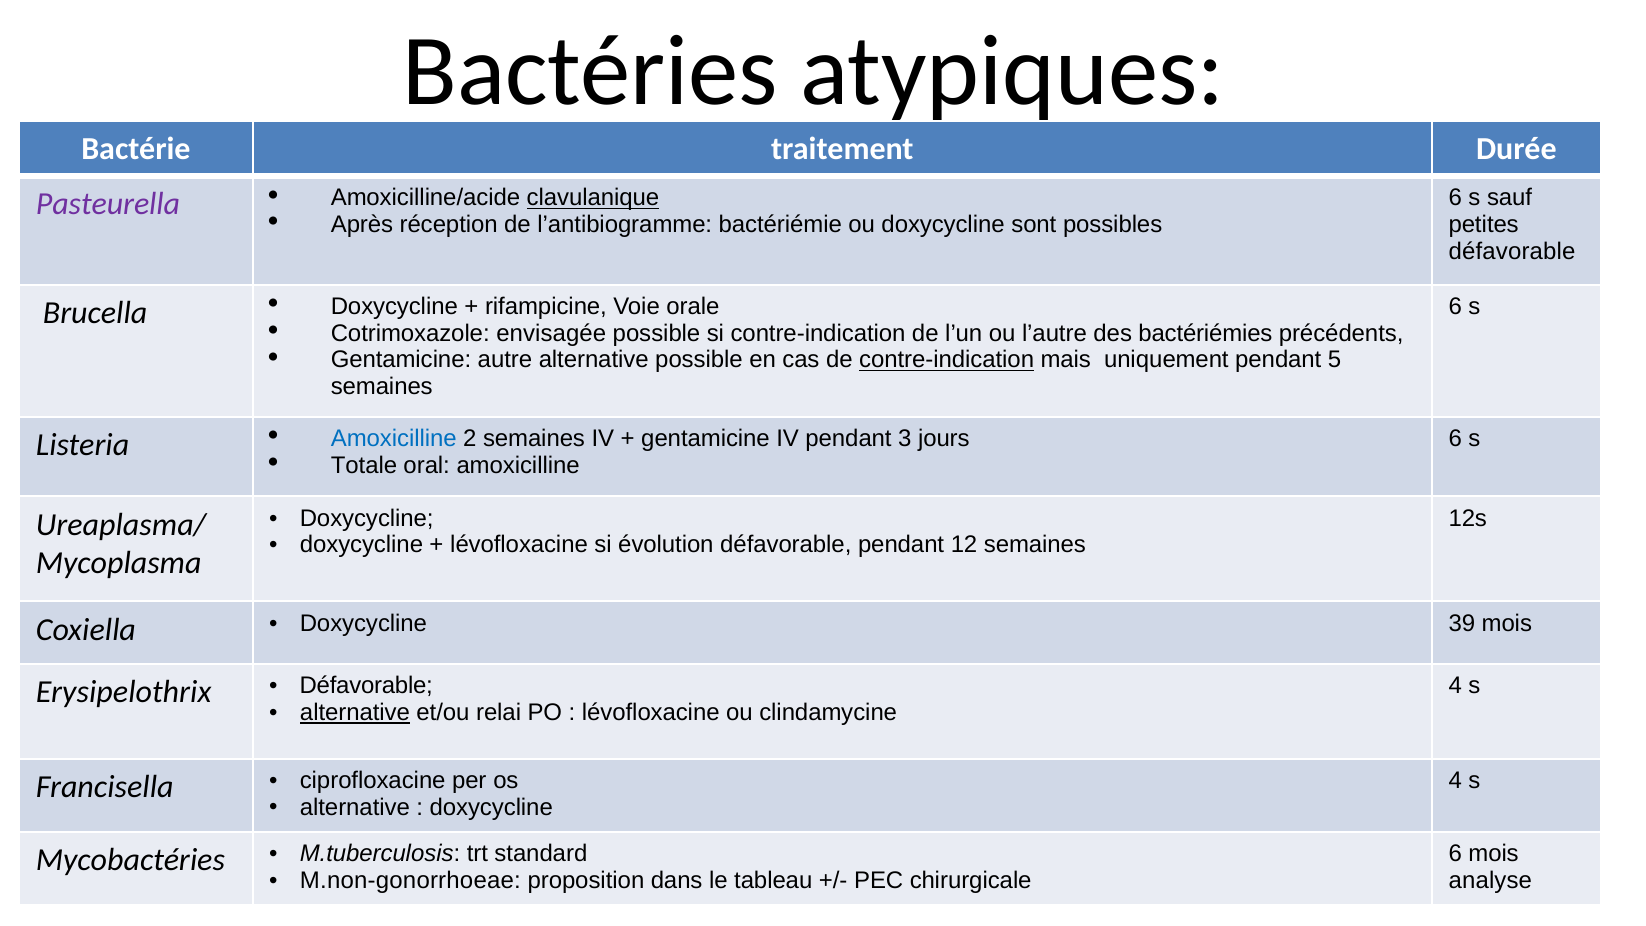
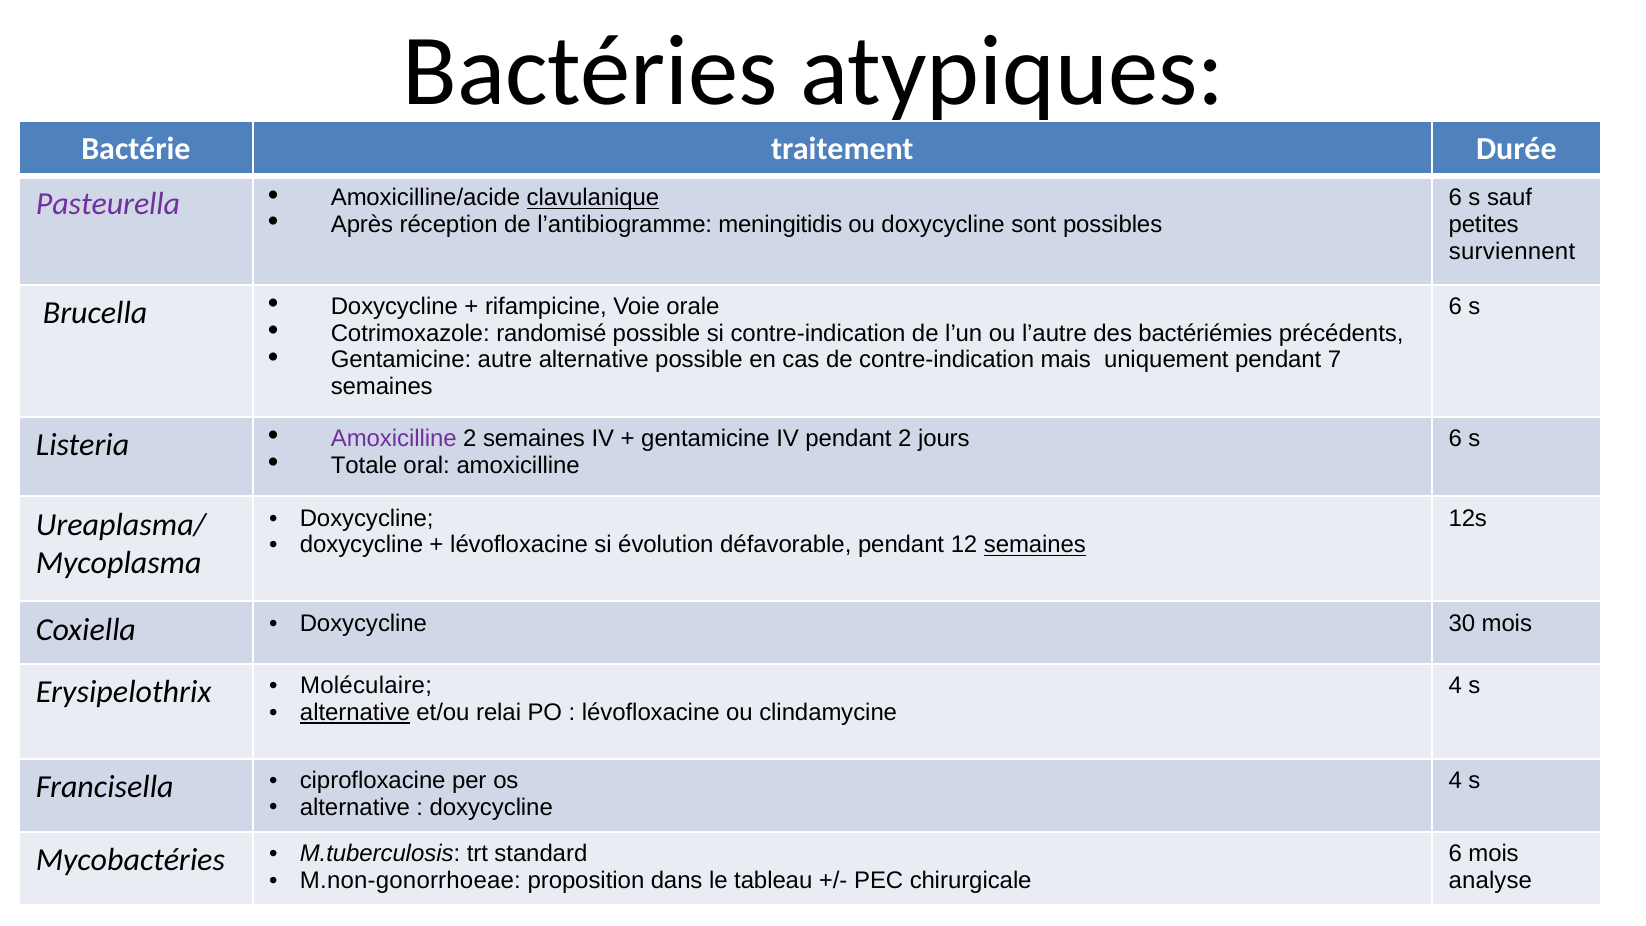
bactériémie: bactériémie -> meningitidis (780, 225)
défavorable: défavorable -> surviennent (1512, 251)
envisagée: envisagée -> randomisé (551, 333)
contre-indication underline: present -> none (947, 360)
5: 5 -> 7 (1335, 360)
Amoxicilline colour: blue -> purple (394, 439)
pendant 3: 3 -> 2 (905, 439)
semaines underline: none -> present (1035, 545)
39: 39 -> 30 (1462, 623)
Défavorable: Défavorable -> Moléculaire (366, 686)
